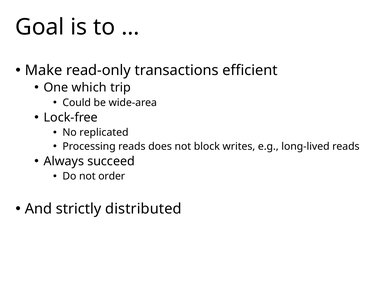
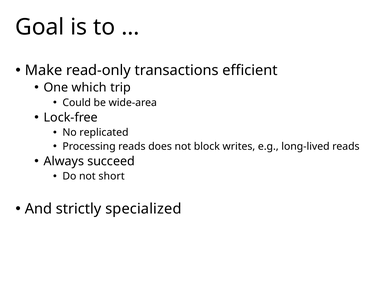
order: order -> short (112, 176)
distributed: distributed -> specialized (143, 209)
